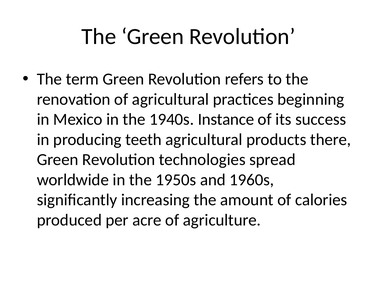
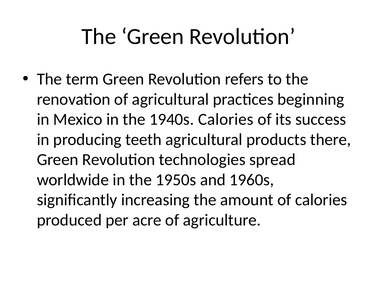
1940s Instance: Instance -> Calories (226, 119)
